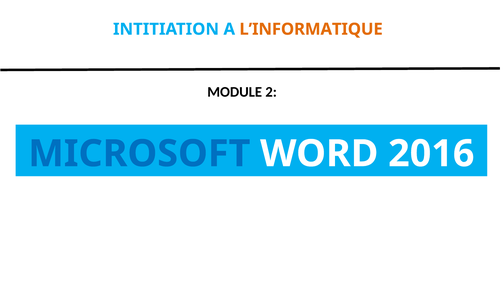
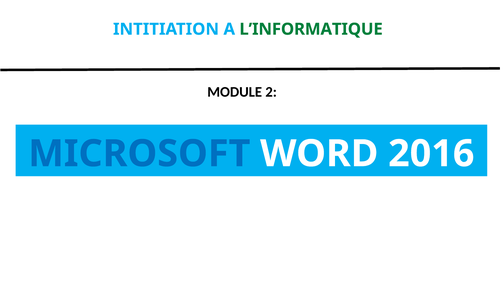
L’INFORMATIQUE colour: orange -> green (311, 29)
